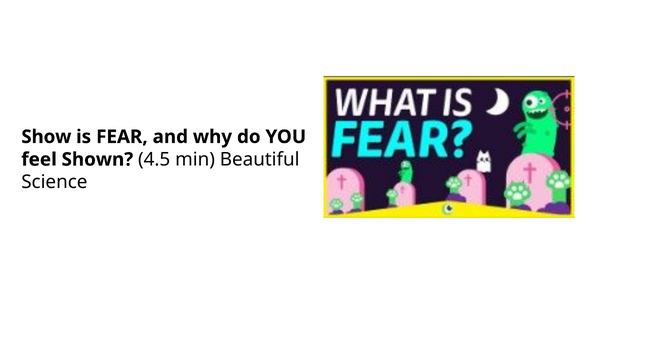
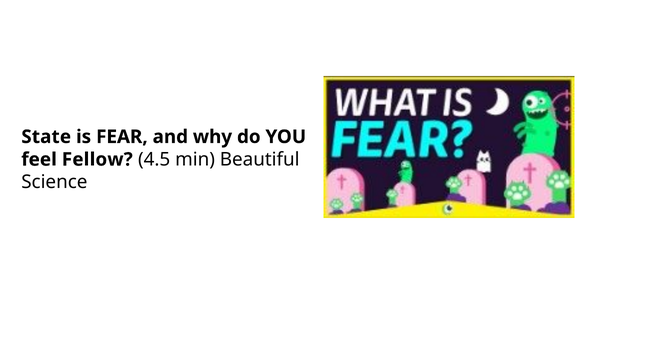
Show: Show -> State (46, 137)
Shown: Shown -> Fellow (97, 159)
